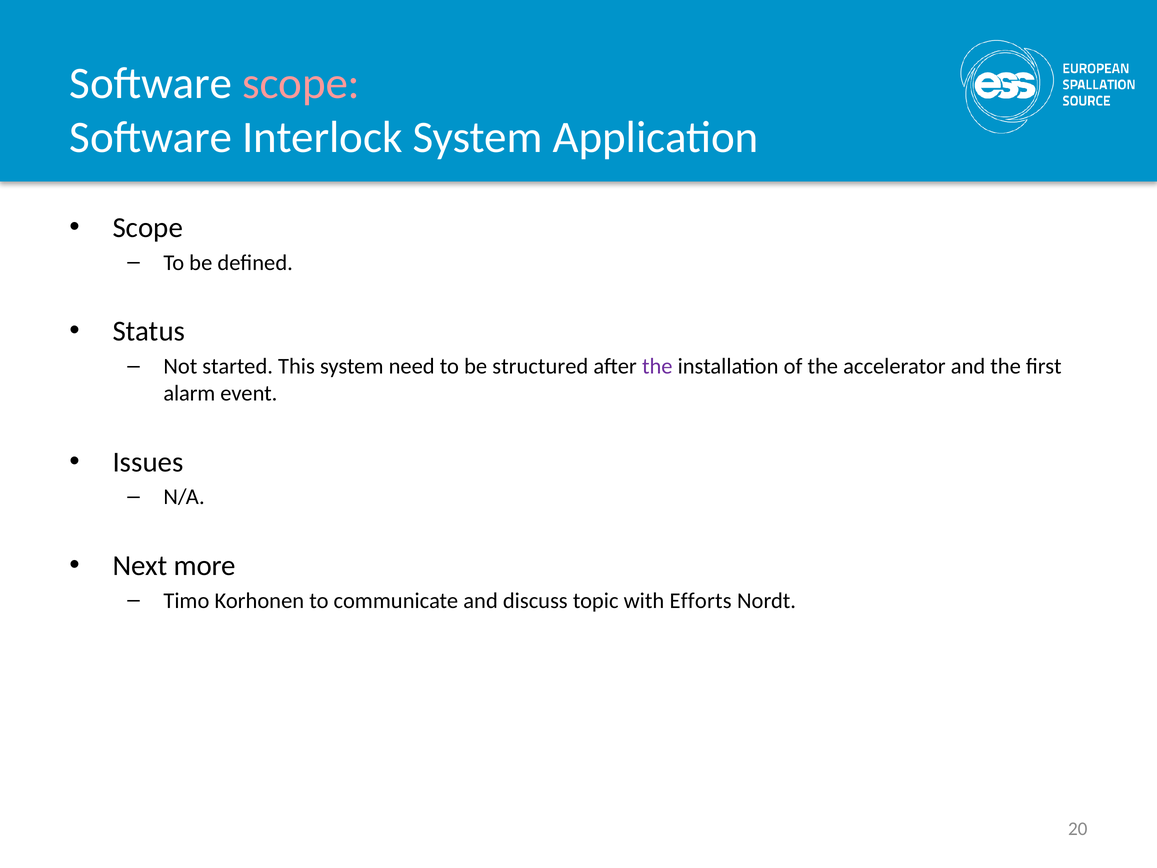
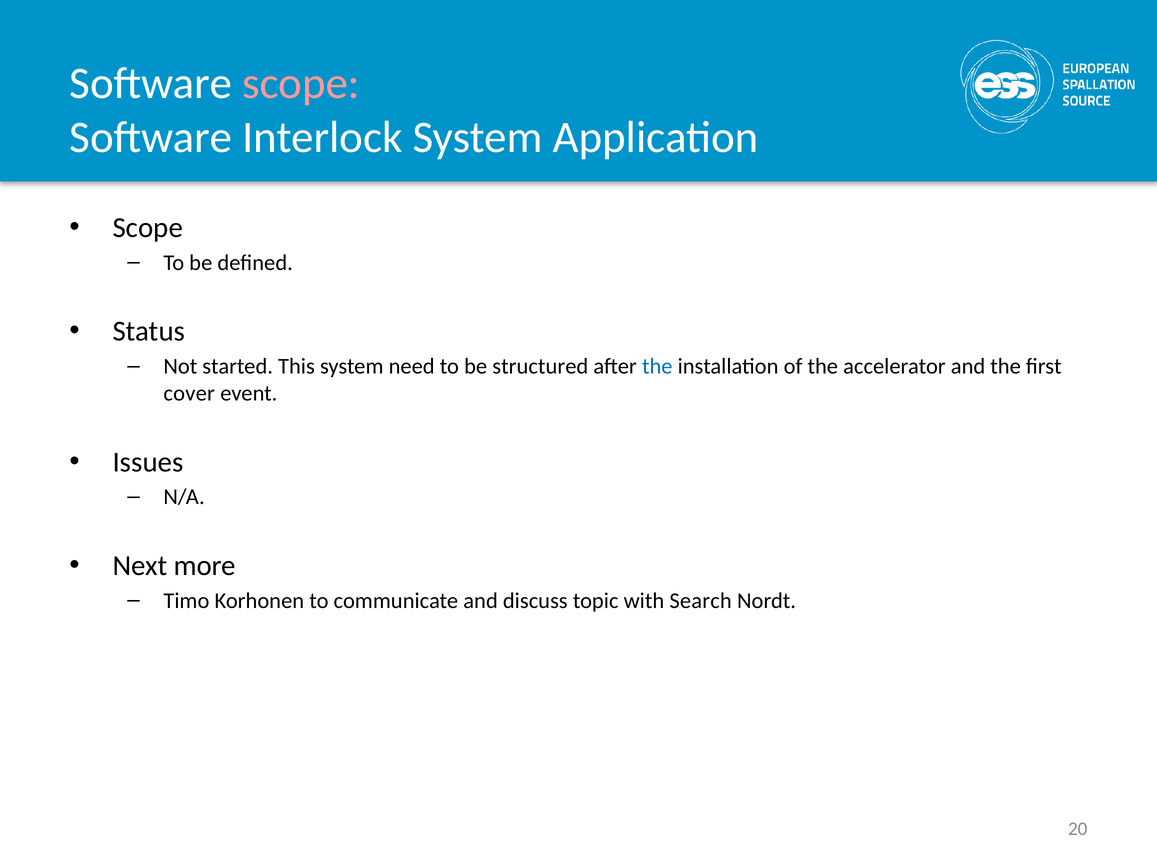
the colour: purple -> blue (657, 366)
alarm: alarm -> cover (189, 393)
Efforts: Efforts -> Search (701, 601)
